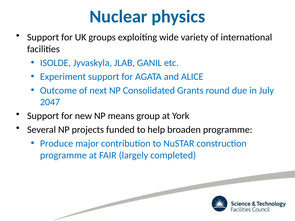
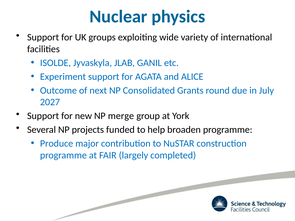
2047: 2047 -> 2027 (50, 102)
means: means -> merge (121, 116)
